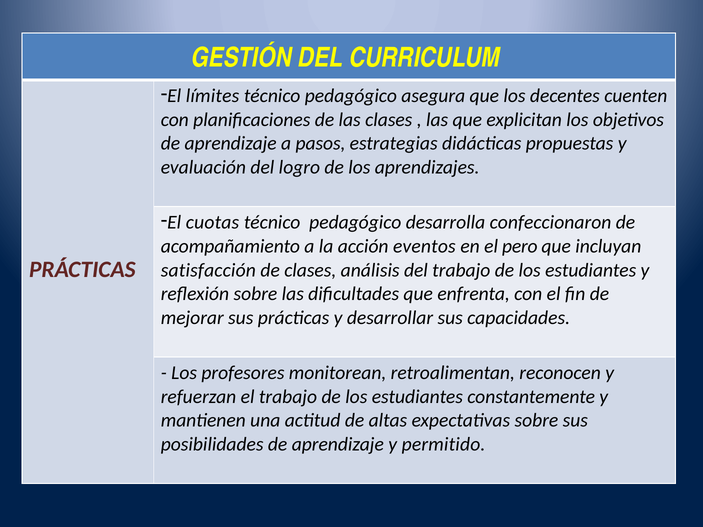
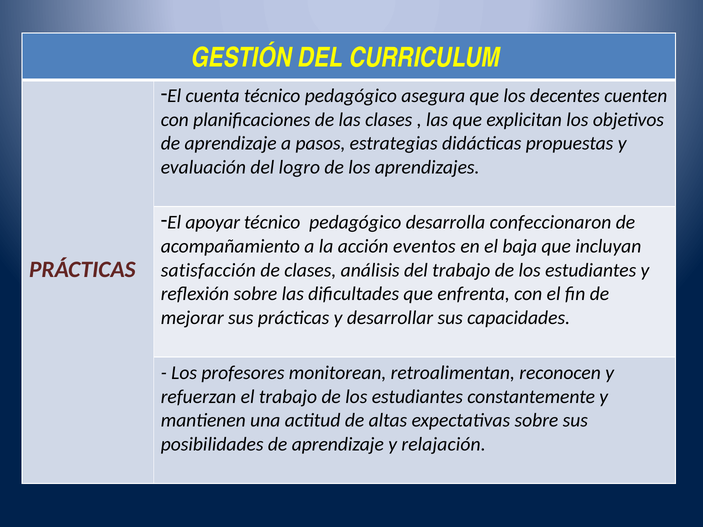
límites: límites -> cuenta (213, 96)
cuotas: cuotas -> apoyar (213, 222)
pero: pero -> baja (520, 246)
permitido: permitido -> relajación (444, 445)
